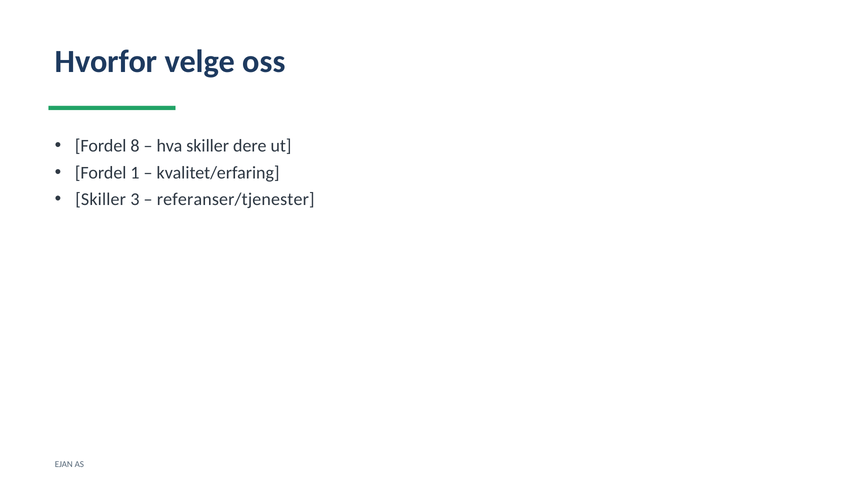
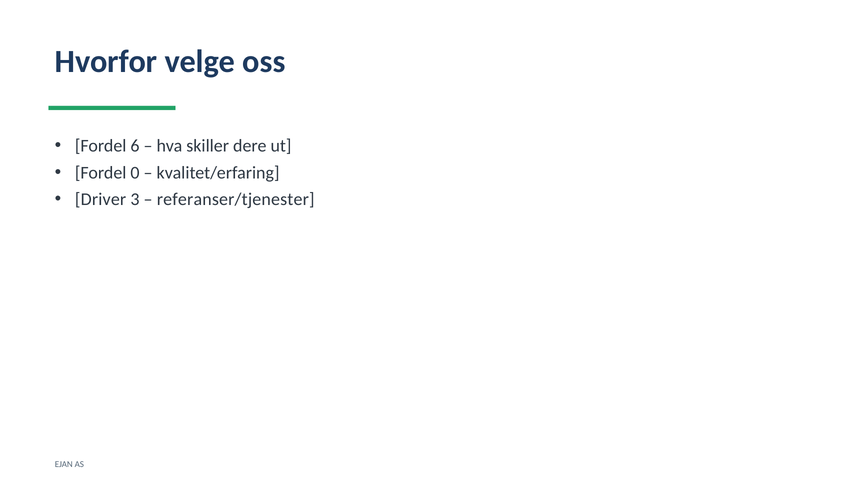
8: 8 -> 6 (135, 146)
1: 1 -> 0 (135, 173)
Skiller: Skiller -> Driver (101, 200)
